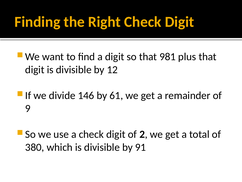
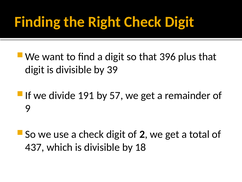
981: 981 -> 396 (168, 57)
12: 12 -> 39 (112, 70)
146: 146 -> 191 (86, 95)
61: 61 -> 57 (116, 95)
380: 380 -> 437 (35, 147)
91: 91 -> 18 (141, 147)
